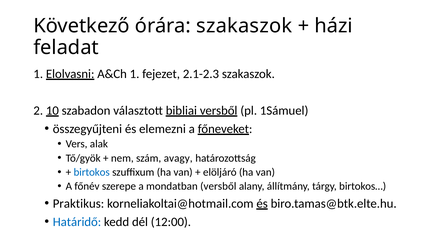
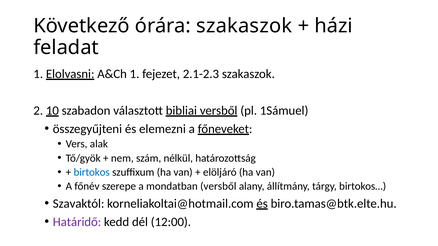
avagy: avagy -> nélkül (178, 158)
Praktikus: Praktikus -> Szavaktól (79, 204)
Határidő colour: blue -> purple (77, 222)
